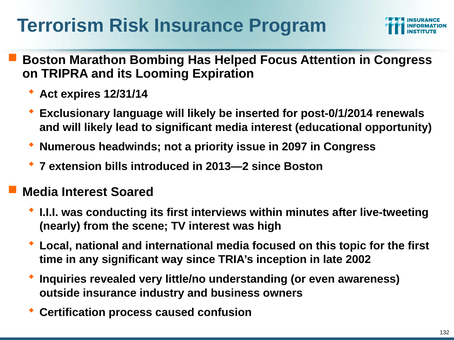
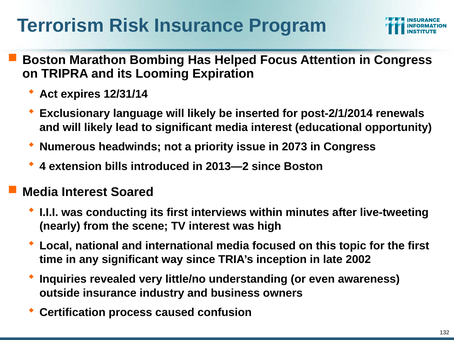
post-0/1/2014: post-0/1/2014 -> post-2/1/2014 (337, 114)
2097: 2097 -> 2073 (295, 147)
7: 7 -> 4 (43, 167)
